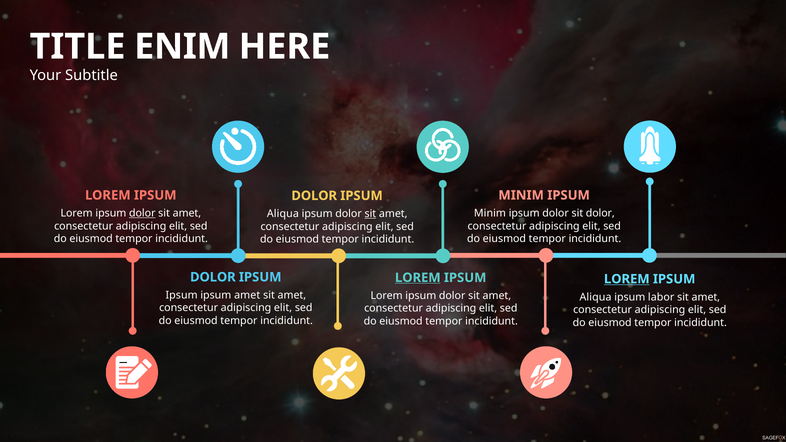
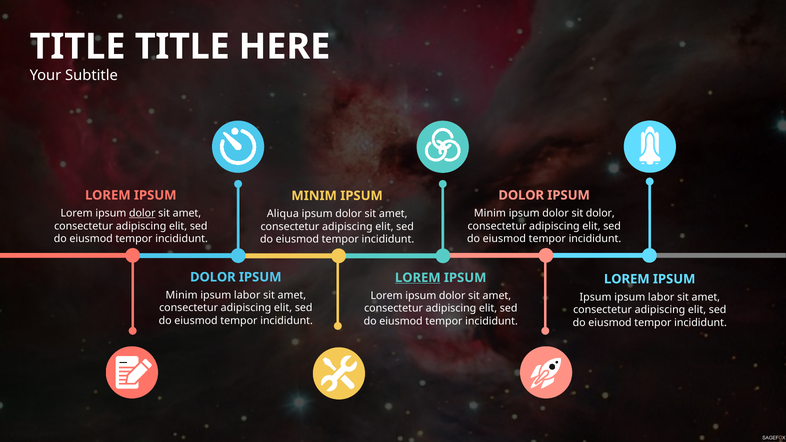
ENIM: ENIM -> TITLE (182, 47)
MINIM: MINIM -> DOLOR (521, 195)
DOLOR: DOLOR -> MINIM (314, 196)
sit underline: present -> none (370, 214)
LOREM underline: present -> none (627, 279)
Ipsum: Ipsum -> Minim (182, 295)
amet: amet -> labor (247, 295)
Aliqua: Aliqua -> Ipsum (596, 297)
